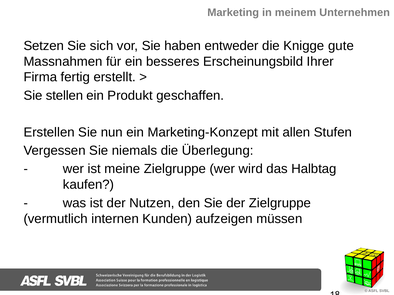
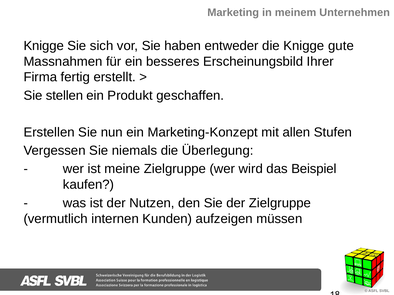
Setzen: Setzen -> Knigge (44, 46)
Halbtag: Halbtag -> Beispiel (314, 169)
